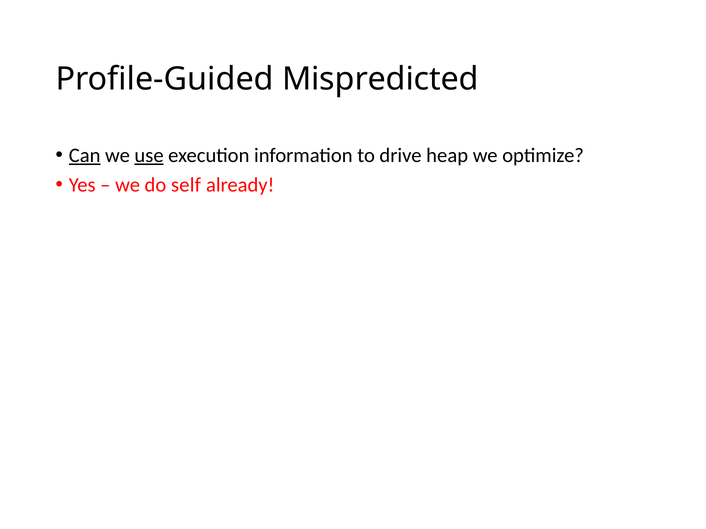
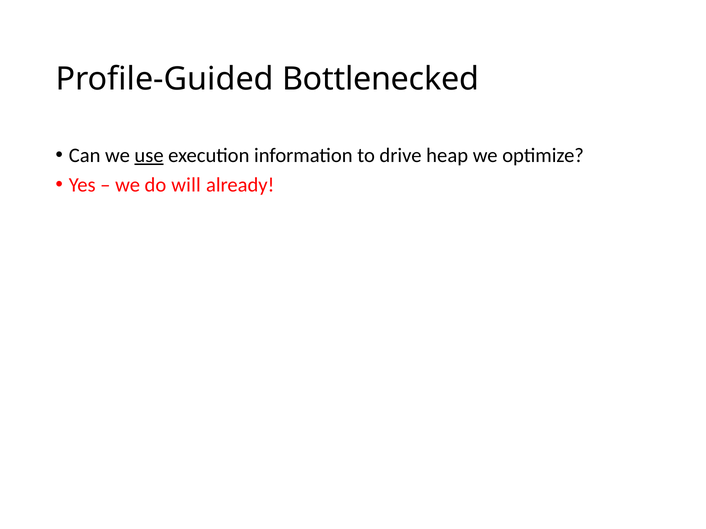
Mispredicted: Mispredicted -> Bottlenecked (381, 79)
Can underline: present -> none (85, 155)
self: self -> will (186, 185)
